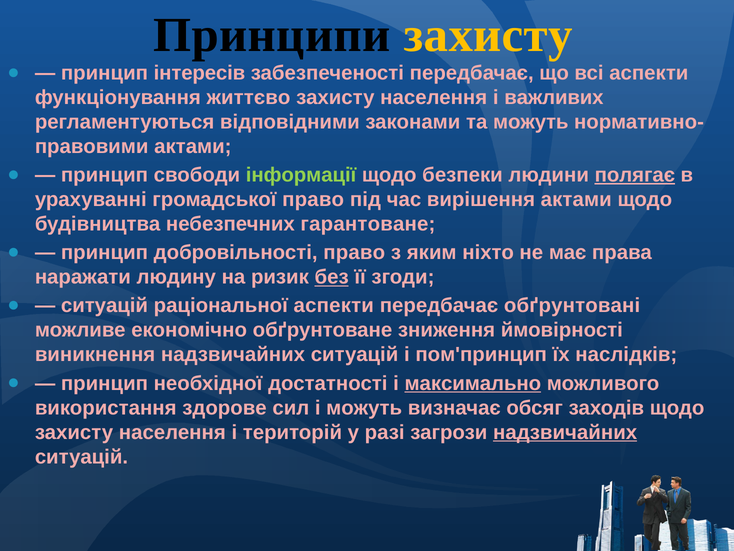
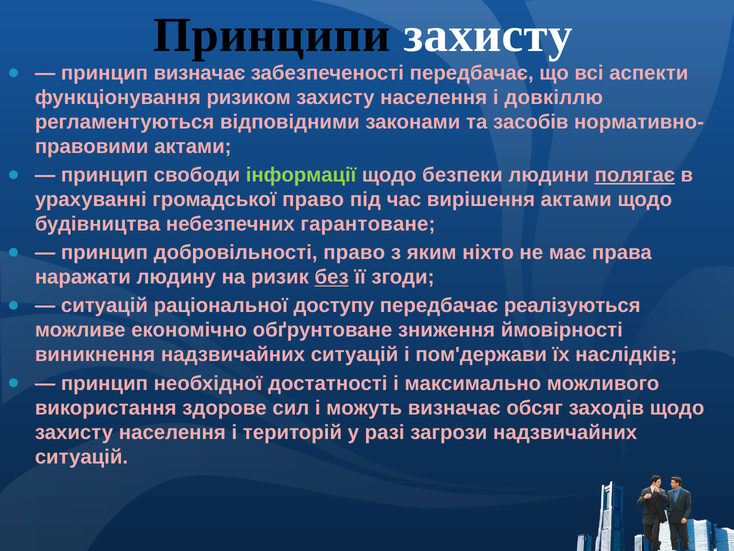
захисту colour: yellow -> white (488, 35)
принцип інтересів: інтересів -> визначає (200, 73)
життєво: життєво -> ризиком (249, 97)
важливих: важливих -> довкіллю (554, 97)
та можуть: можуть -> засобів (531, 122)
раціональної аспекти: аспекти -> доступу (334, 305)
обґрунтовані: обґрунтовані -> реалізуються (572, 305)
пом'принцип: пом'принцип -> пом'держави (481, 354)
максимально underline: present -> none (473, 383)
надзвичайних underline: present -> none (565, 432)
